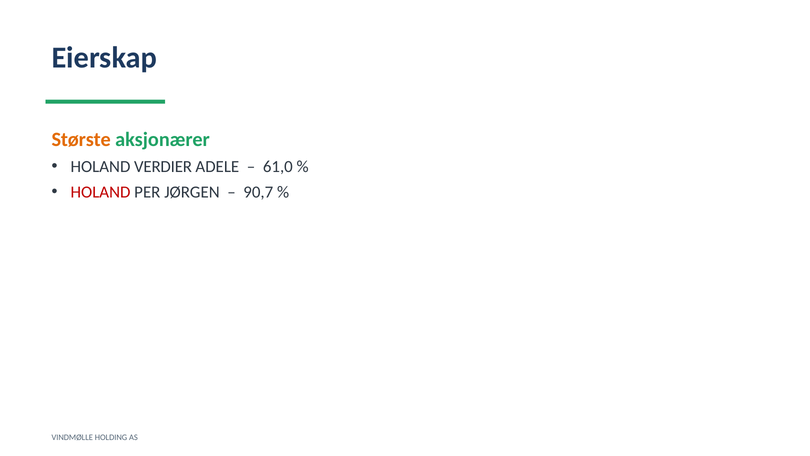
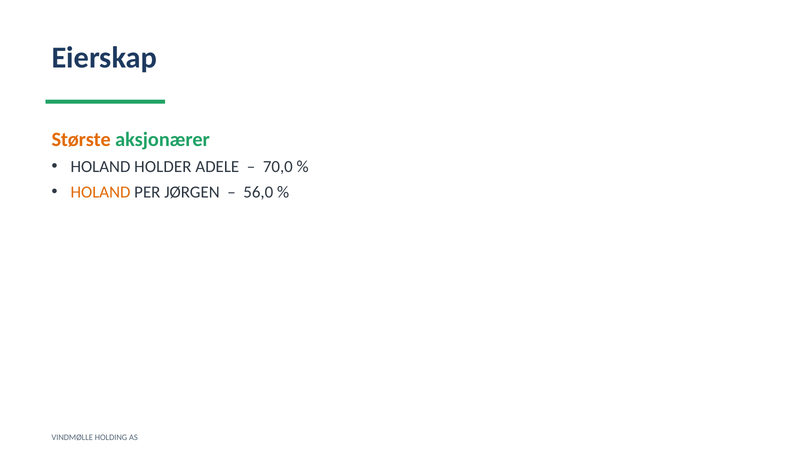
VERDIER: VERDIER -> HOLDER (163, 167)
61,0: 61,0 -> 70,0 (278, 167)
HOLAND colour: red -> orange (100, 192)
90,7: 90,7 -> 56,0 (258, 192)
